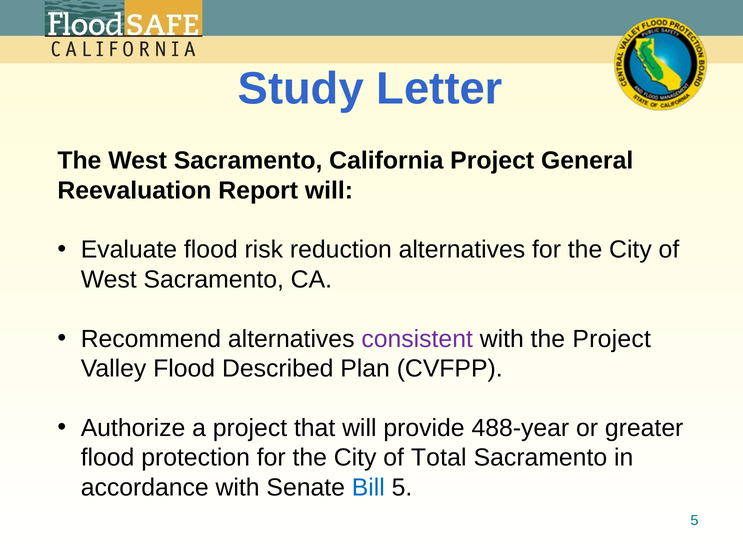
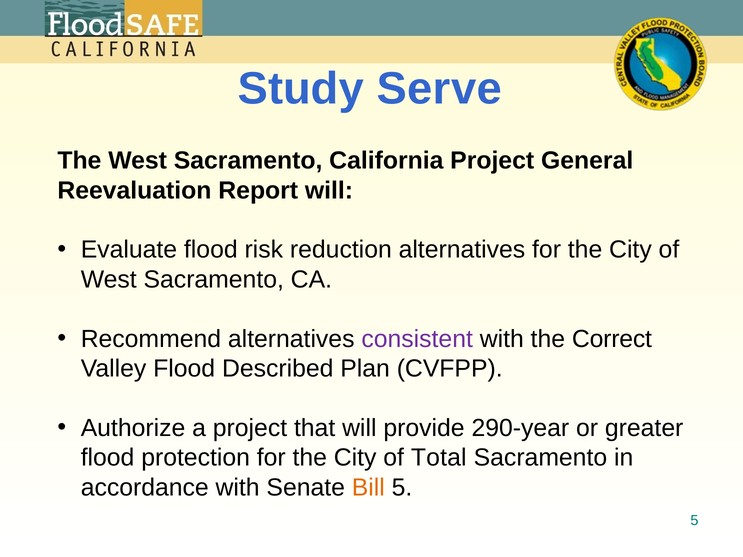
Letter: Letter -> Serve (439, 89)
the Project: Project -> Correct (612, 339)
488-year: 488-year -> 290-year (520, 428)
Bill colour: blue -> orange (368, 488)
